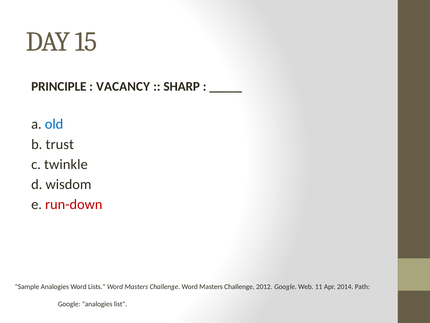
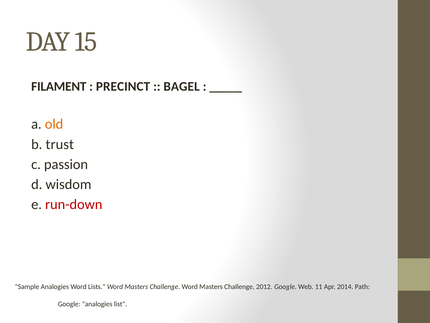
PRINCIPLE: PRINCIPLE -> FILAMENT (59, 86)
VACANCY: VACANCY -> PRECINCT (123, 86)
SHARP: SHARP -> BAGEL (182, 86)
old colour: blue -> orange (54, 124)
twinkle: twinkle -> passion (66, 164)
